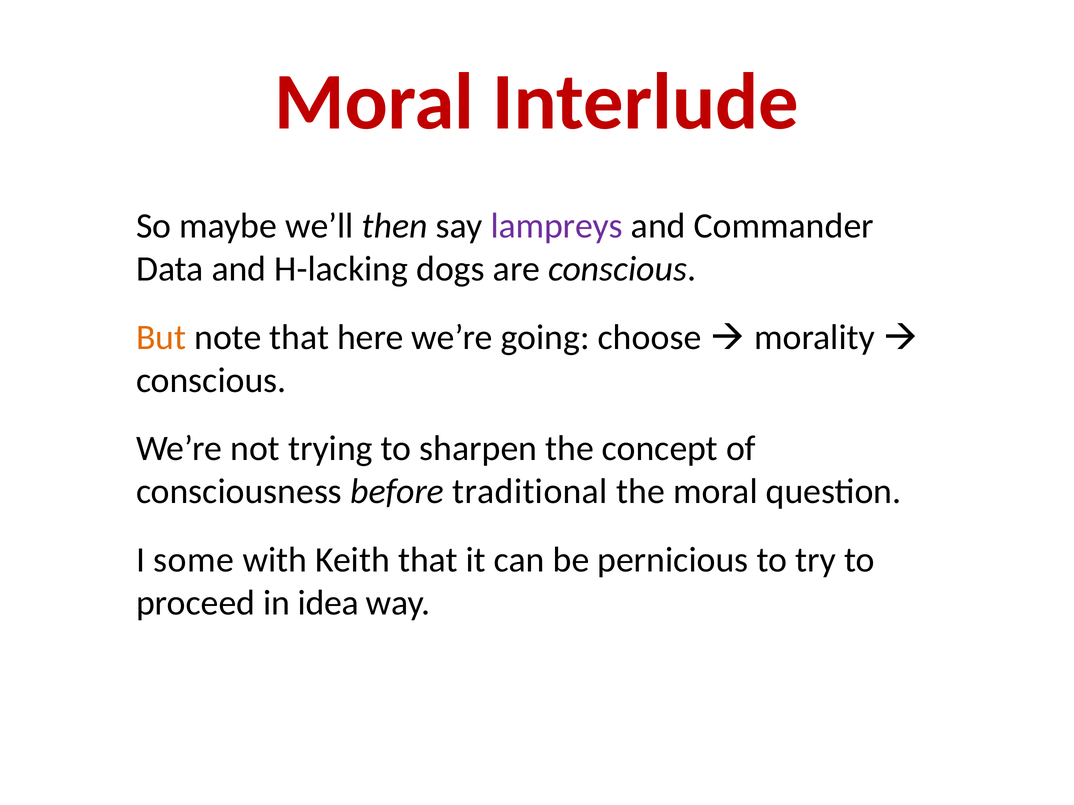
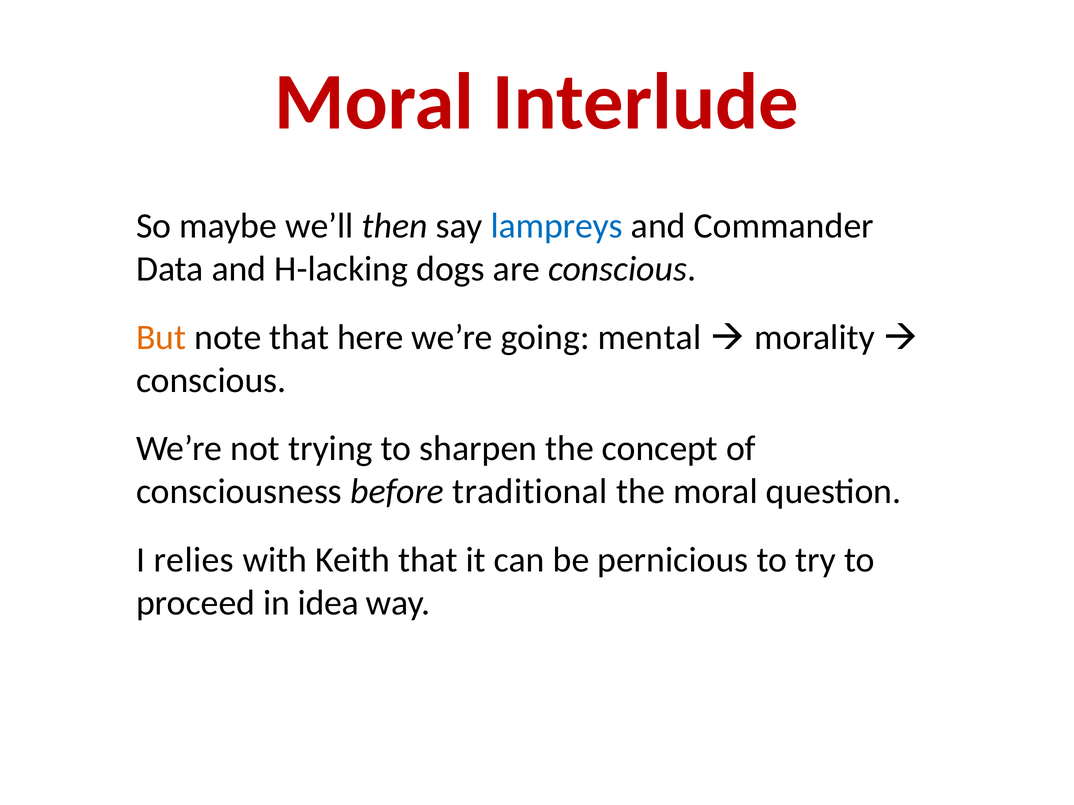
lampreys colour: purple -> blue (557, 226)
choose: choose -> mental (649, 338)
some: some -> relies (194, 560)
